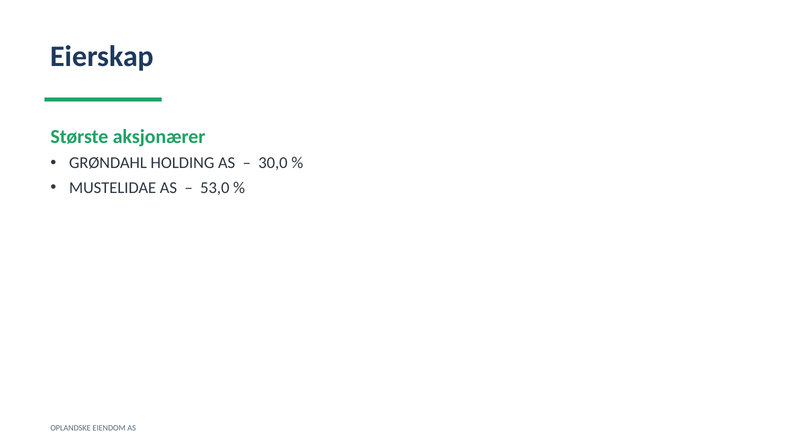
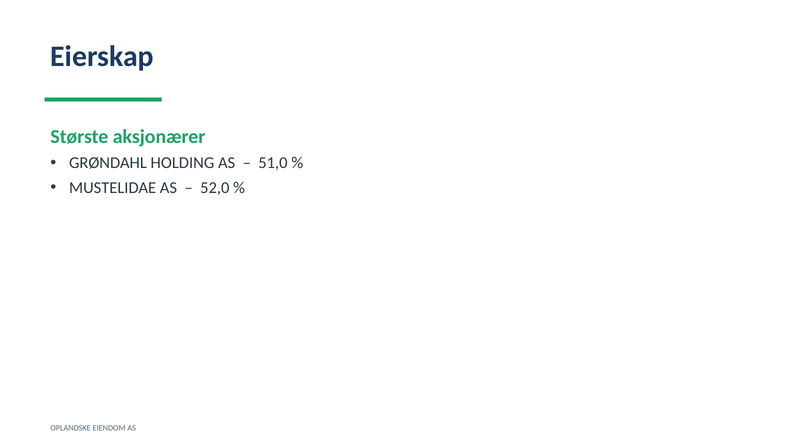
30,0: 30,0 -> 51,0 (273, 163)
53,0: 53,0 -> 52,0 (215, 188)
